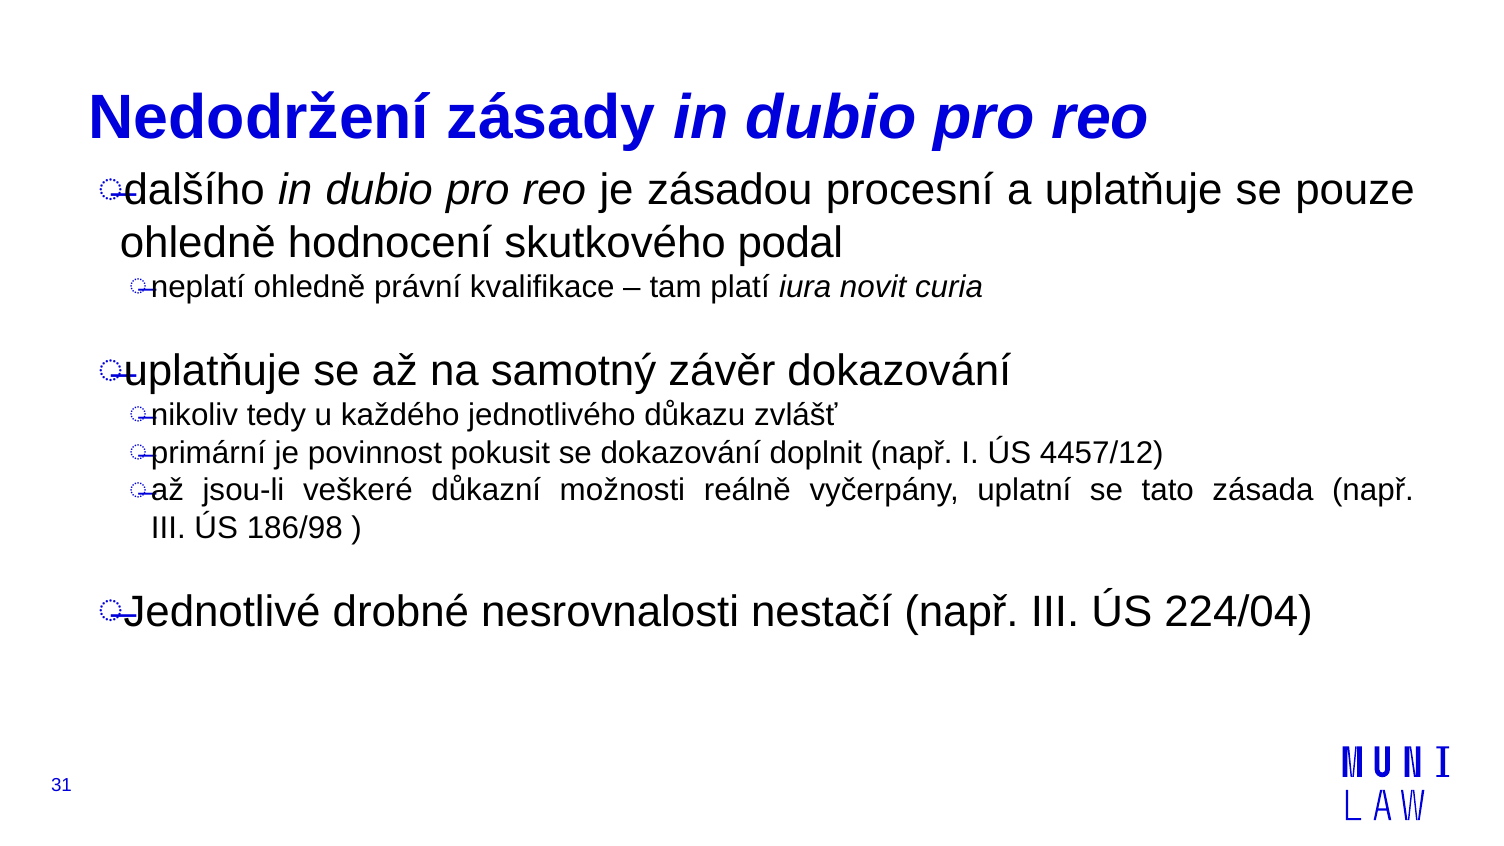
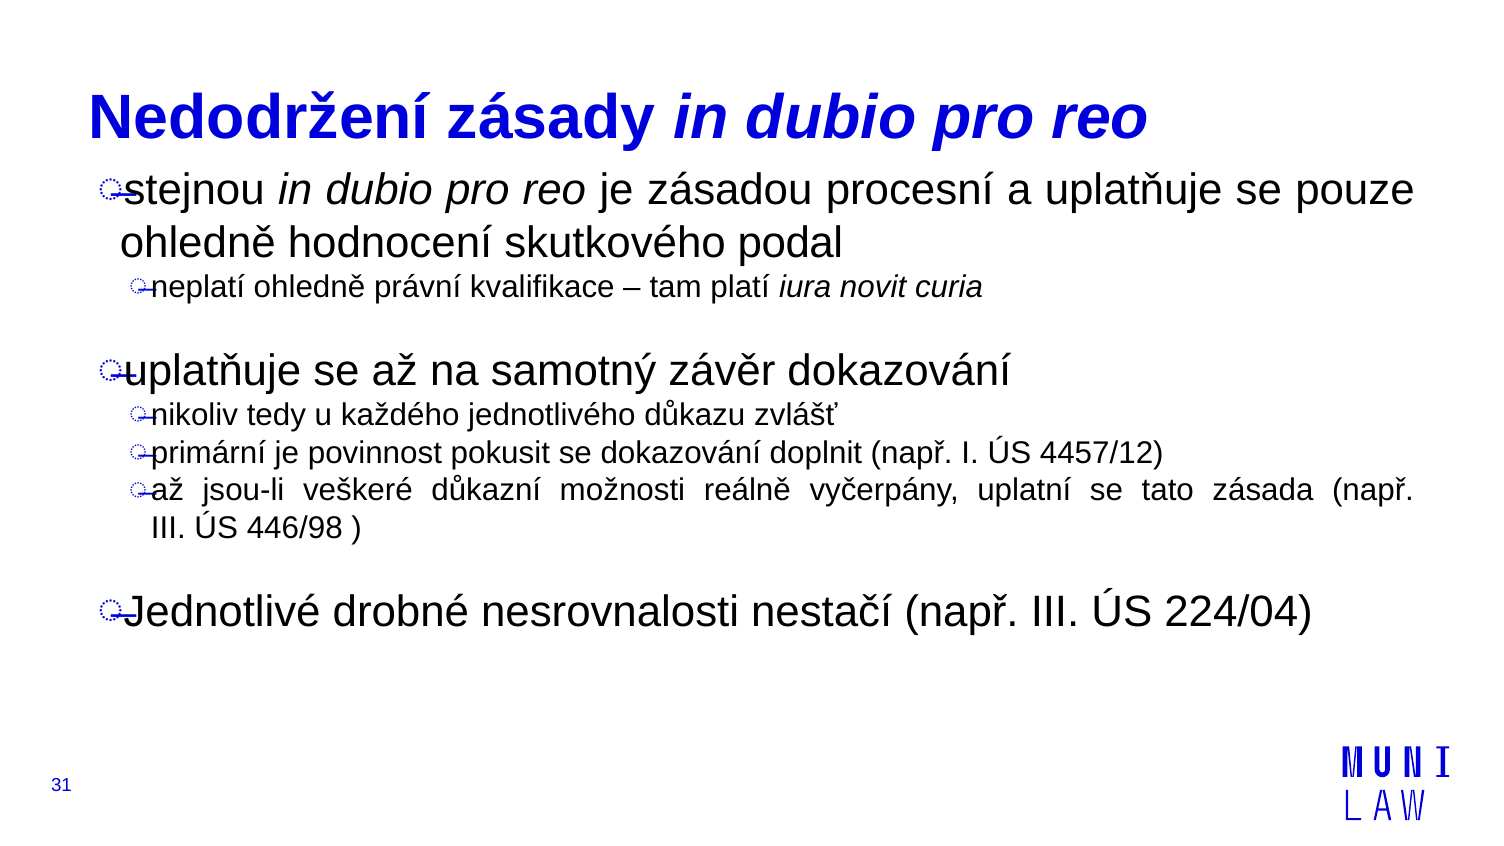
dalšího: dalšího -> stejnou (194, 190)
186/98: 186/98 -> 446/98 (295, 528)
